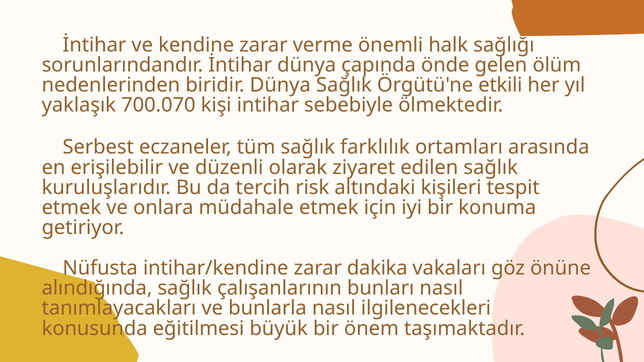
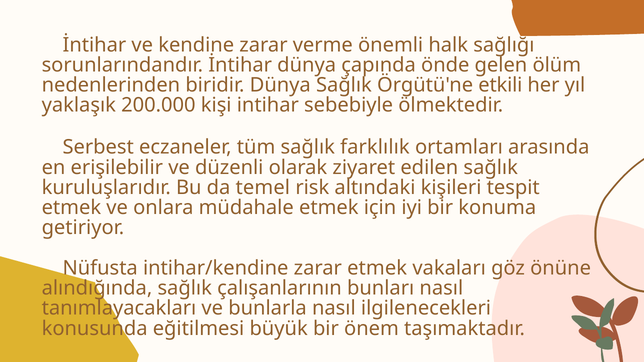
700.070: 700.070 -> 200.000 (158, 105)
tercih: tercih -> temel (263, 188)
zarar dakika: dakika -> etmek (377, 268)
